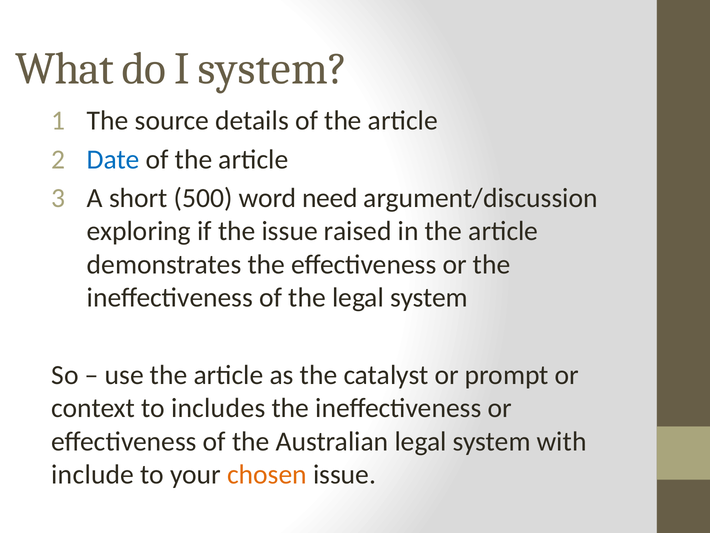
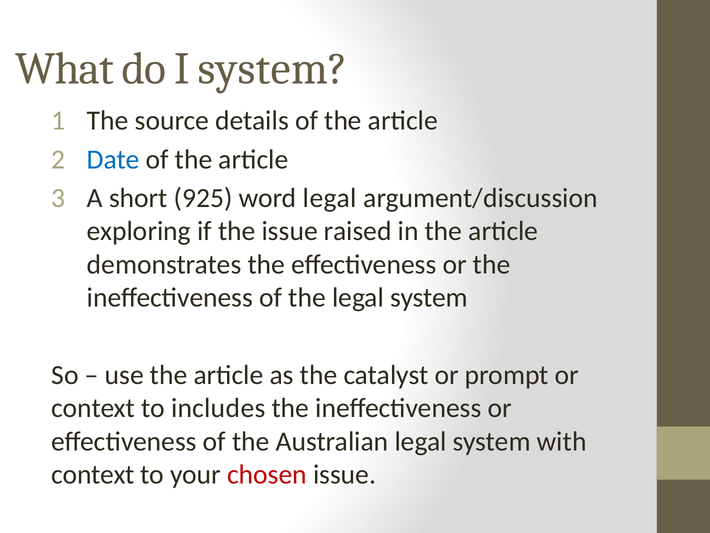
500: 500 -> 925 (203, 198)
word need: need -> legal (330, 198)
include: include -> context (93, 474)
chosen colour: orange -> red (267, 474)
